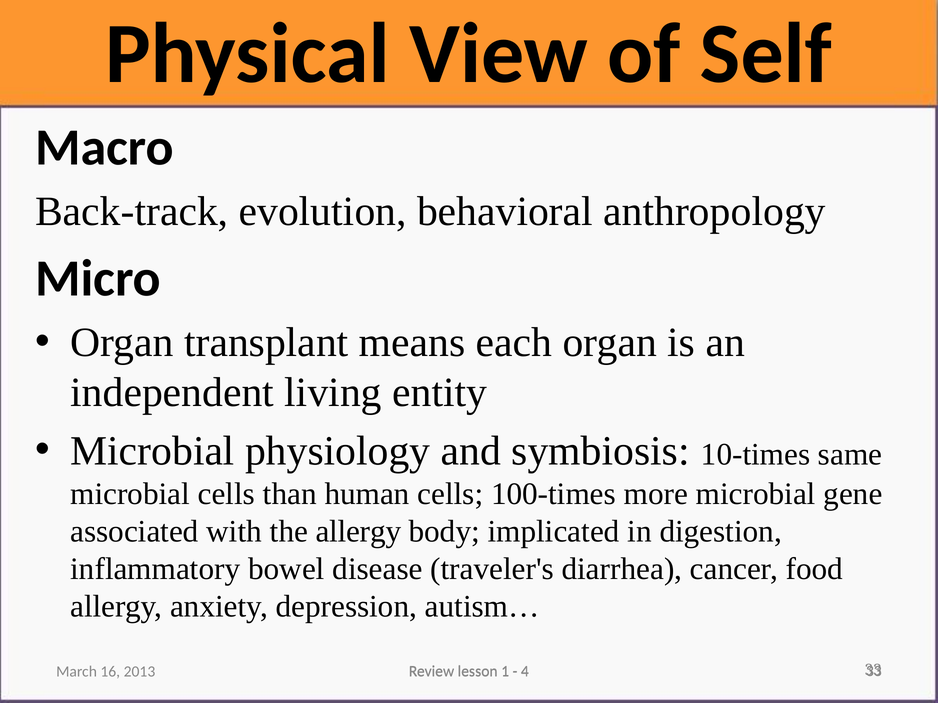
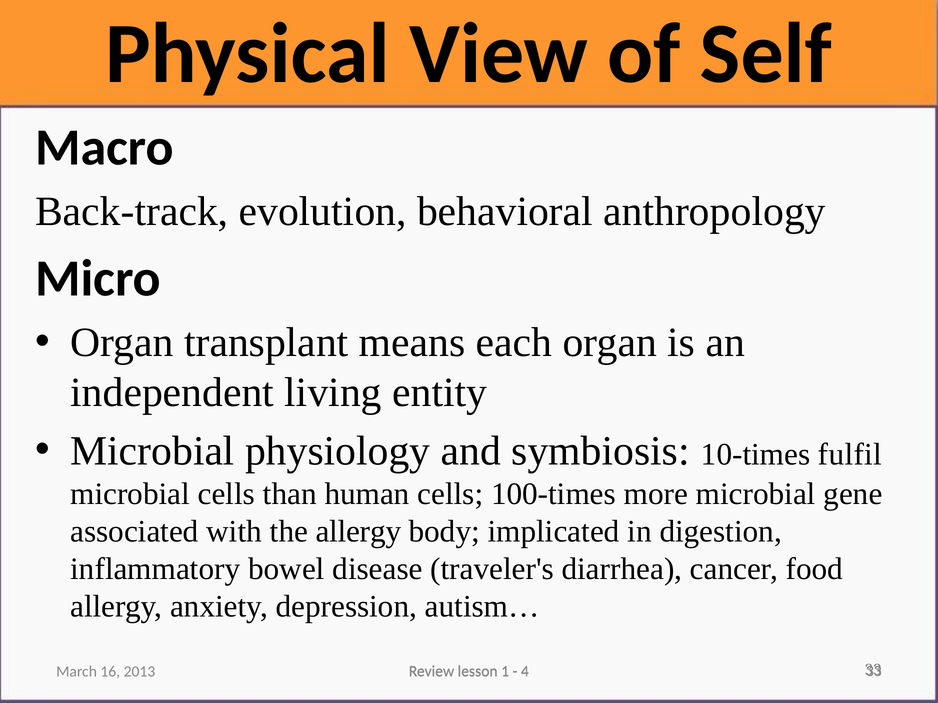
same: same -> fulfil (850, 455)
